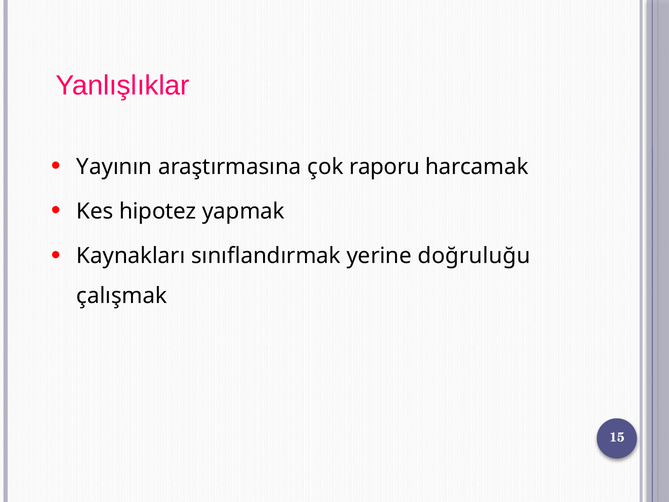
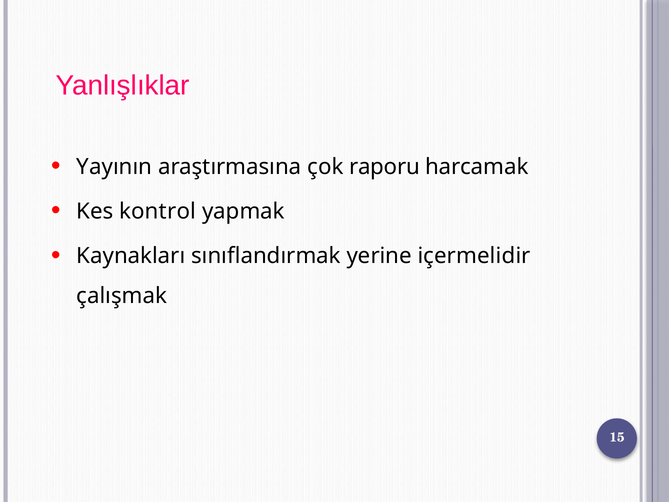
hipotez: hipotez -> kontrol (158, 211)
doğruluğu: doğruluğu -> içermelidir (474, 256)
